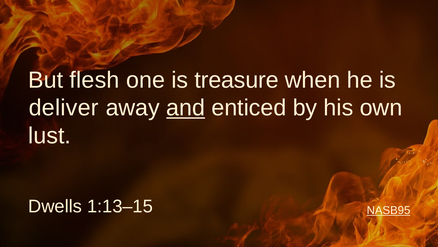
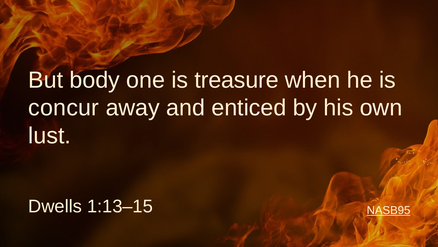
flesh: flesh -> body (95, 80)
deliver: deliver -> concur (64, 108)
and underline: present -> none (186, 108)
